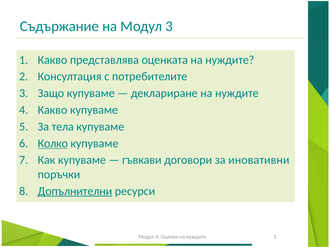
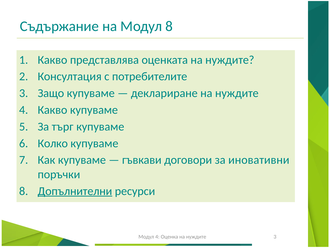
Модул 3: 3 -> 8 (169, 26)
тела: тела -> търг (63, 126)
Колко underline: present -> none (53, 143)
